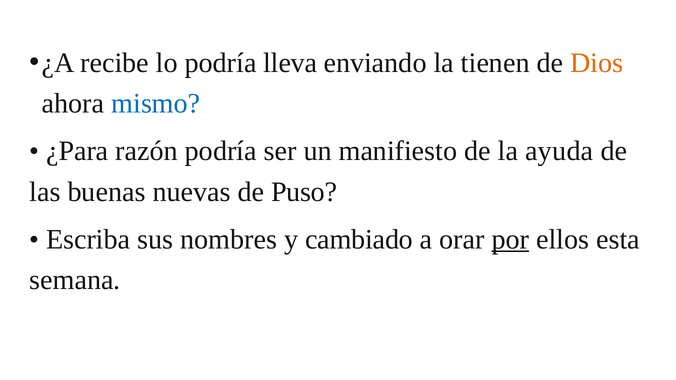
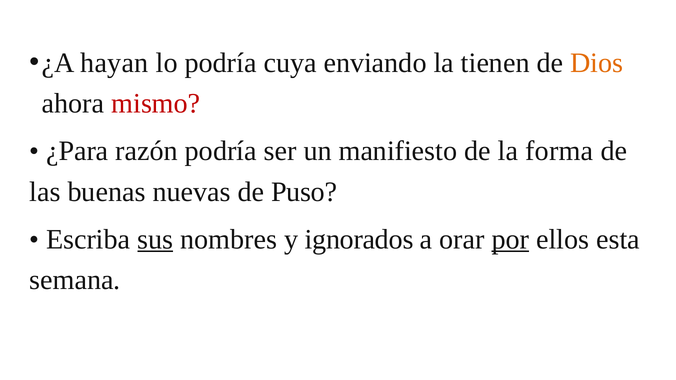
recibe: recibe -> hayan (114, 63)
lleva: lleva -> cuya (290, 63)
mismo colour: blue -> red (156, 104)
ayuda: ayuda -> forma (559, 151)
sus underline: none -> present (155, 239)
cambiado: cambiado -> ignorados (359, 239)
